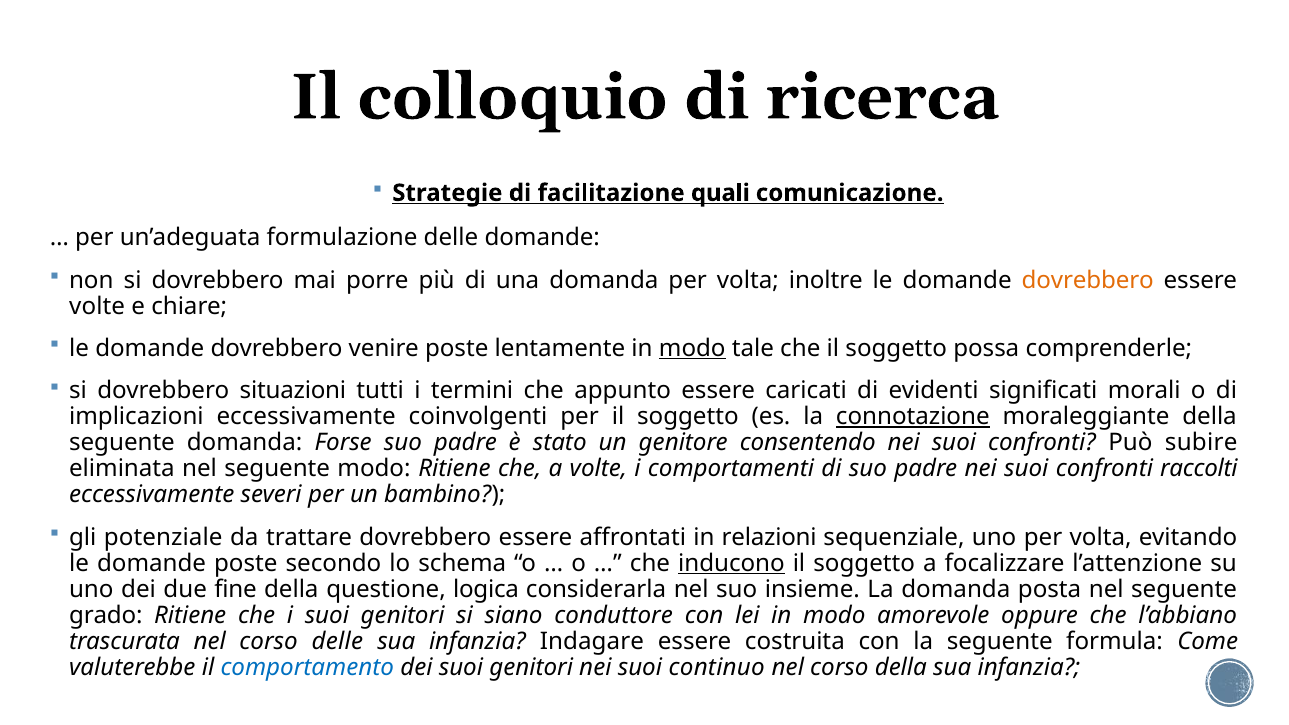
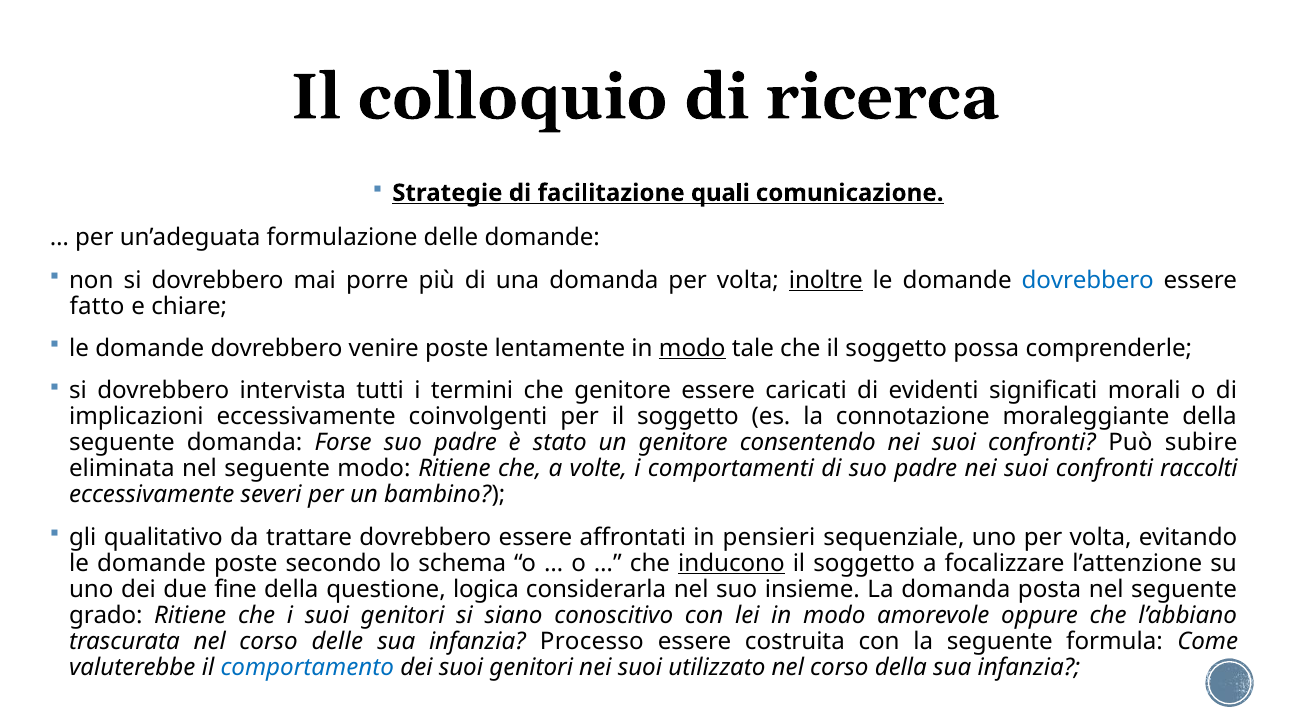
inoltre underline: none -> present (826, 280)
dovrebbero colour: orange -> blue (1088, 280)
volte: volte -> fatto (97, 306)
situazioni: situazioni -> intervista (293, 391)
che appunto: appunto -> genitore (623, 391)
connotazione underline: present -> none (913, 417)
potenziale: potenziale -> qualitativo (163, 537)
relazioni: relazioni -> pensieri (769, 537)
conduttore: conduttore -> conoscitivo (614, 616)
Indagare: Indagare -> Processo (592, 642)
continuo: continuo -> utilizzato (717, 668)
